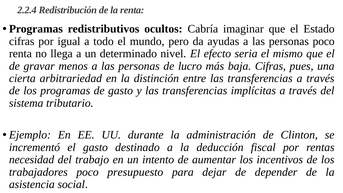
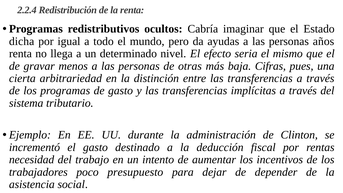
cifras: cifras -> dicha (22, 41)
personas poco: poco -> años (324, 41)
lucro: lucro -> otras (190, 66)
